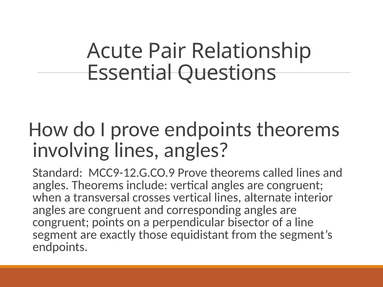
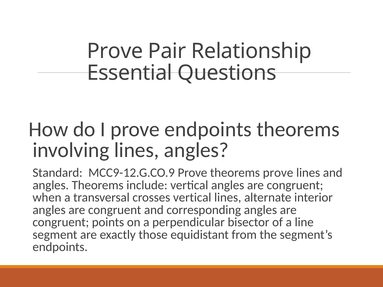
Acute: Acute -> Prove (115, 51)
theorems called: called -> prove (278, 173)
